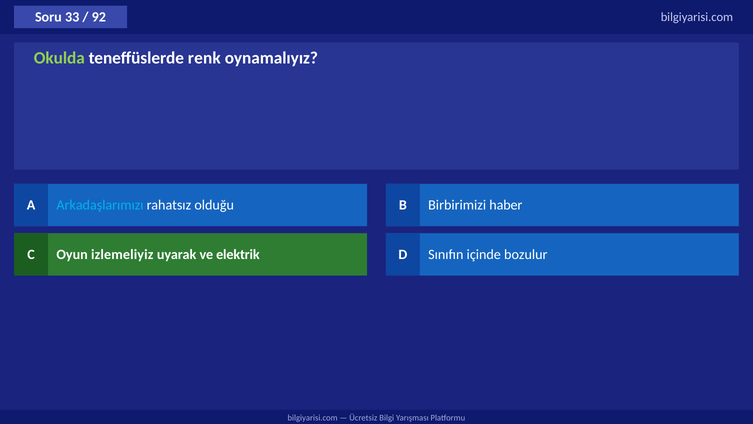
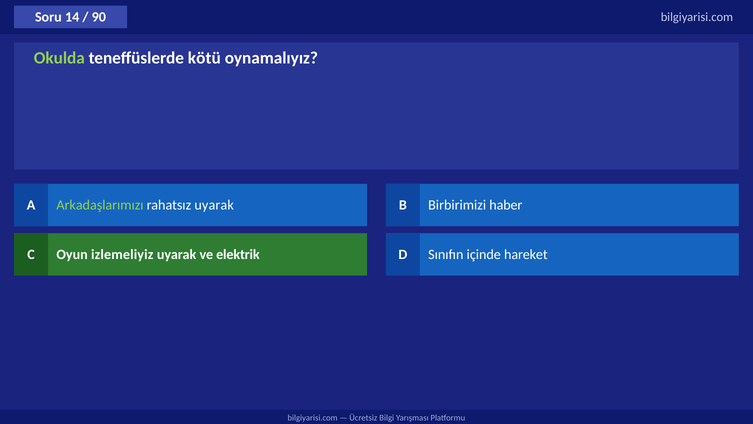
33: 33 -> 14 (72, 17)
92: 92 -> 90 (99, 17)
renk: renk -> kötü (204, 58)
Arkadaşlarımızı colour: light blue -> light green (100, 205)
rahatsız olduğu: olduğu -> uyarak (214, 205)
bozulur: bozulur -> hareket (526, 254)
